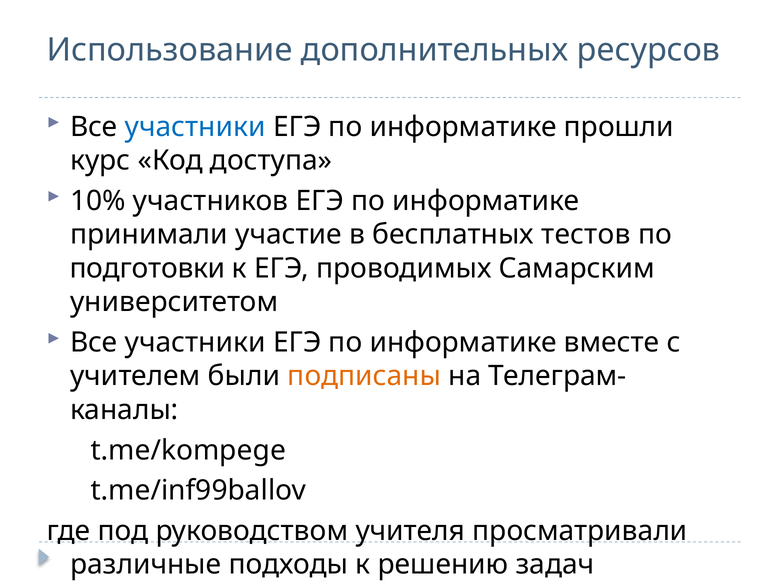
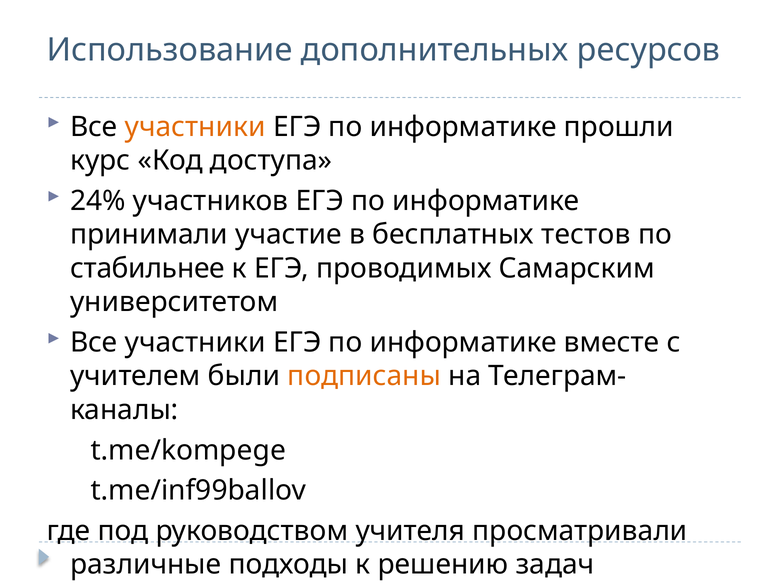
участники colour: blue -> orange (195, 127)
10%: 10% -> 24% (98, 201)
подготовки: подготовки -> стабильнее (147, 268)
